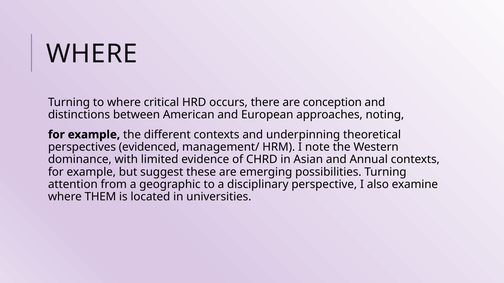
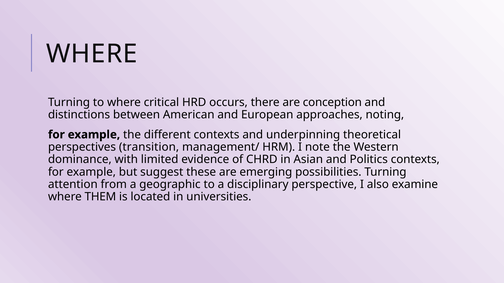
evidenced: evidenced -> transition (149, 147)
Annual: Annual -> Politics (369, 160)
